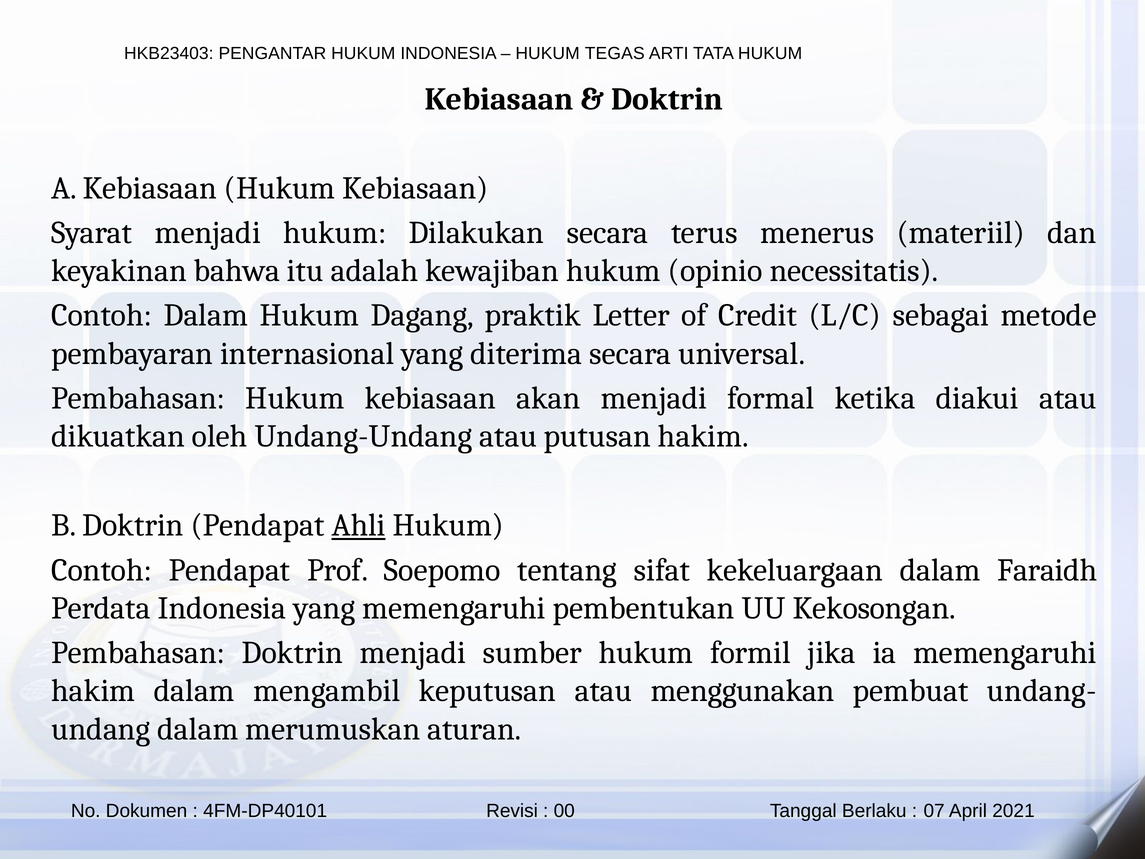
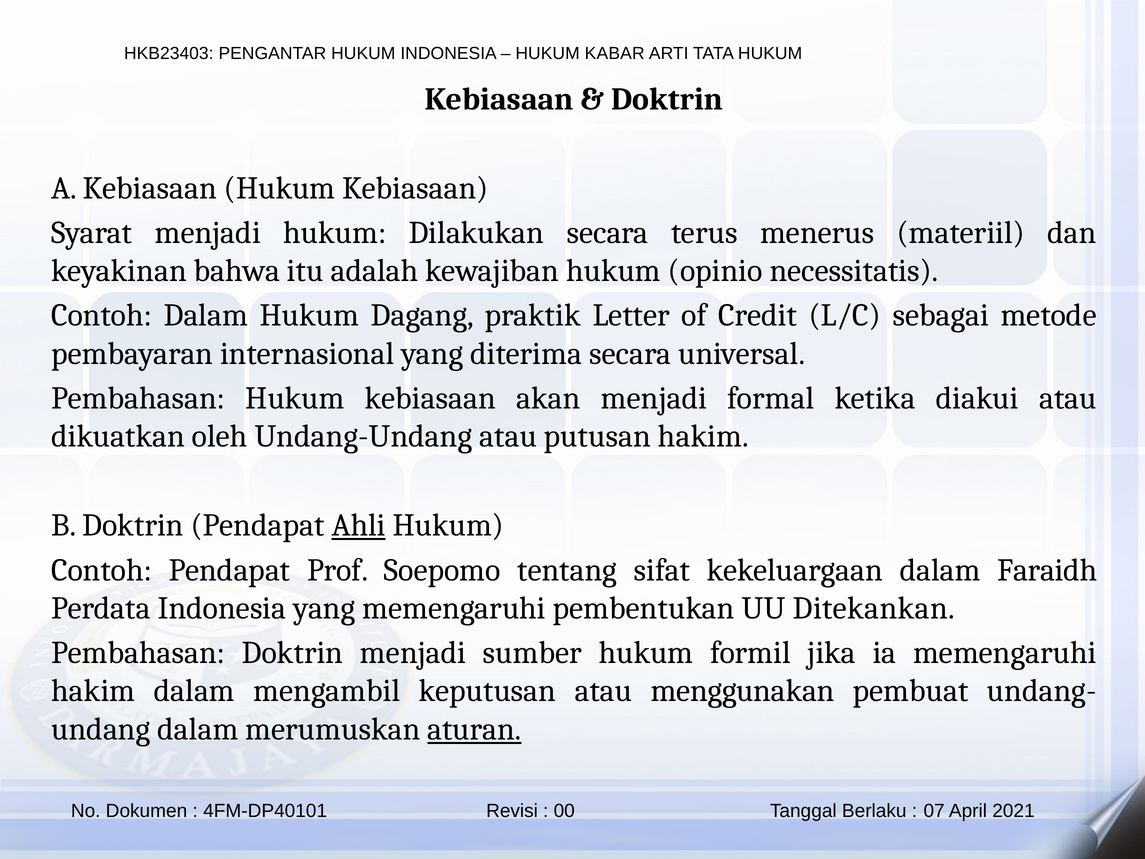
TEGAS: TEGAS -> KABAR (615, 54)
Kekosongan: Kekosongan -> Ditekankan (874, 608)
aturan underline: none -> present (474, 729)
